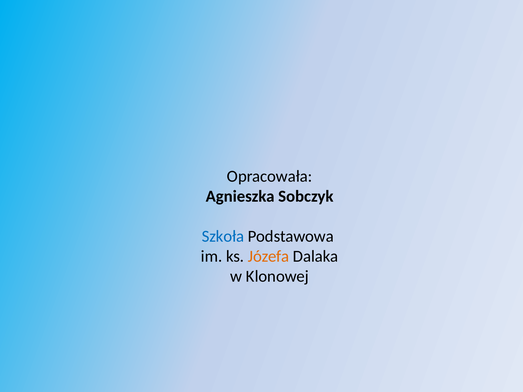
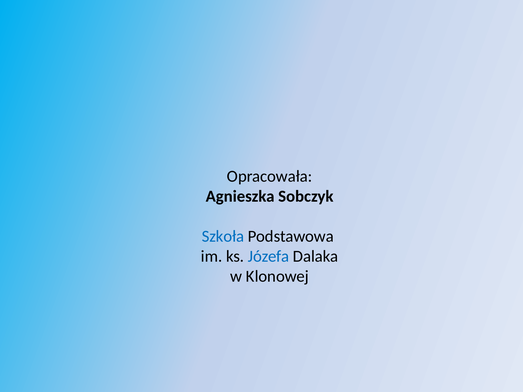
Józefa colour: orange -> blue (269, 257)
